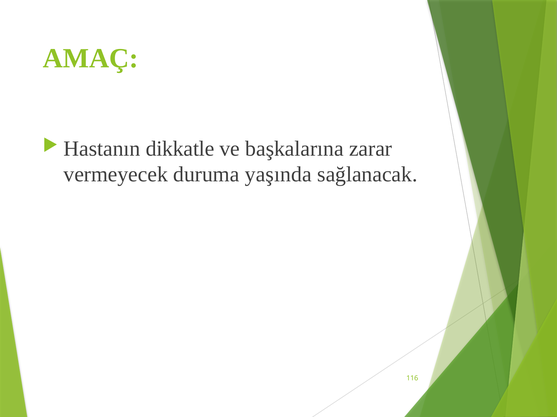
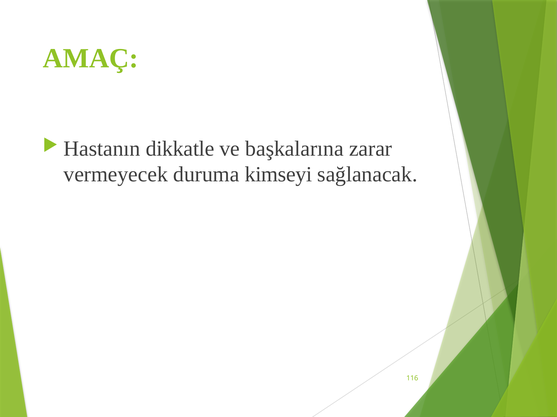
yaşında: yaşında -> kimseyi (278, 175)
